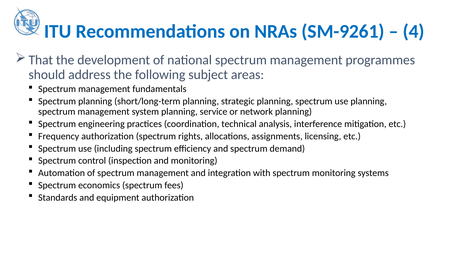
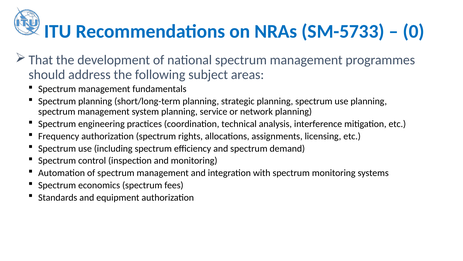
SM-9261: SM-9261 -> SM-5733 (343, 31)
4: 4 -> 0 (414, 31)
